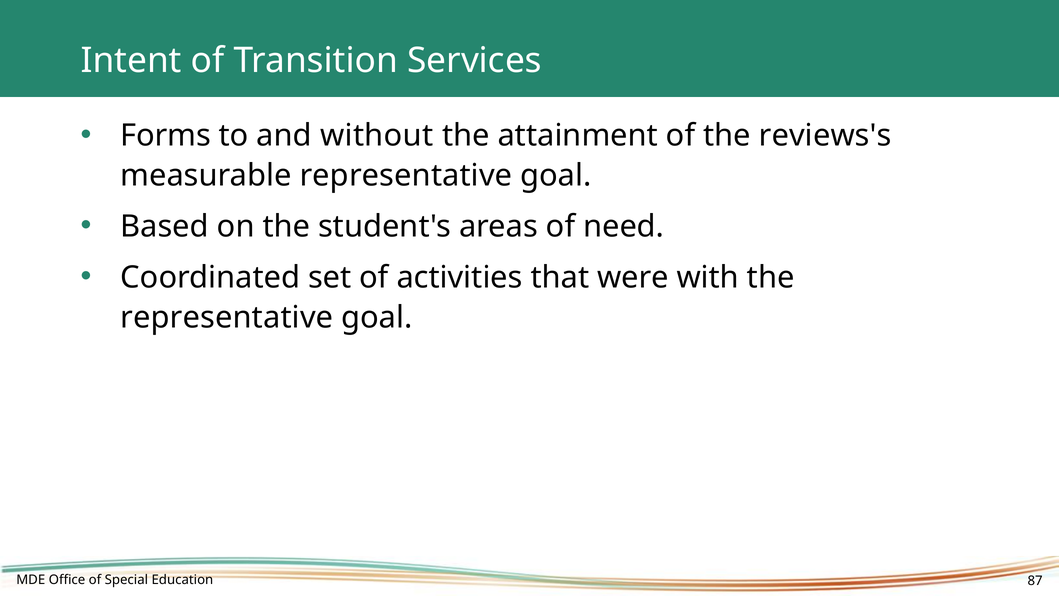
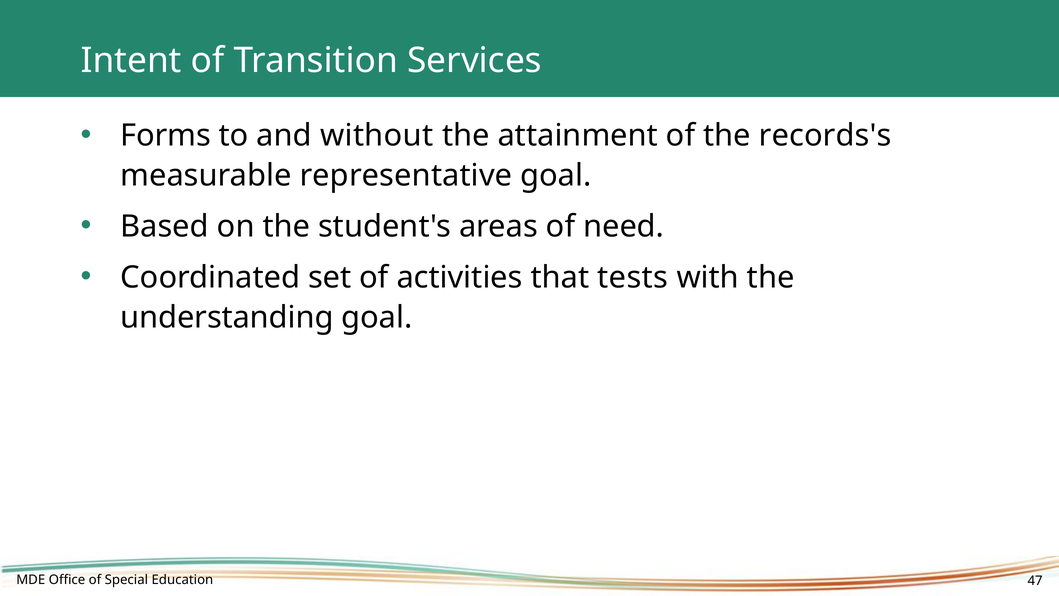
reviews's: reviews's -> records's (825, 135)
were: were -> tests (633, 277)
representative: representative -> understanding (227, 317)
87: 87 -> 47 (1035, 581)
